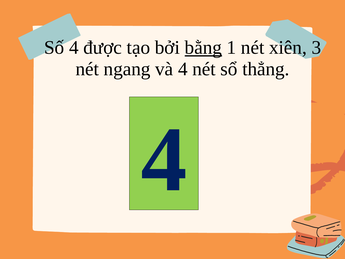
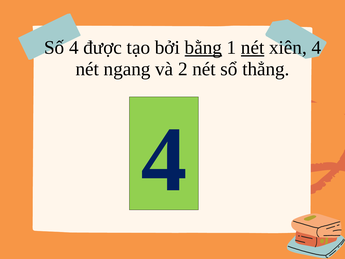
nét underline: none -> present (253, 48)
xiên 3: 3 -> 4 (316, 48)
và 4: 4 -> 2 (183, 69)
